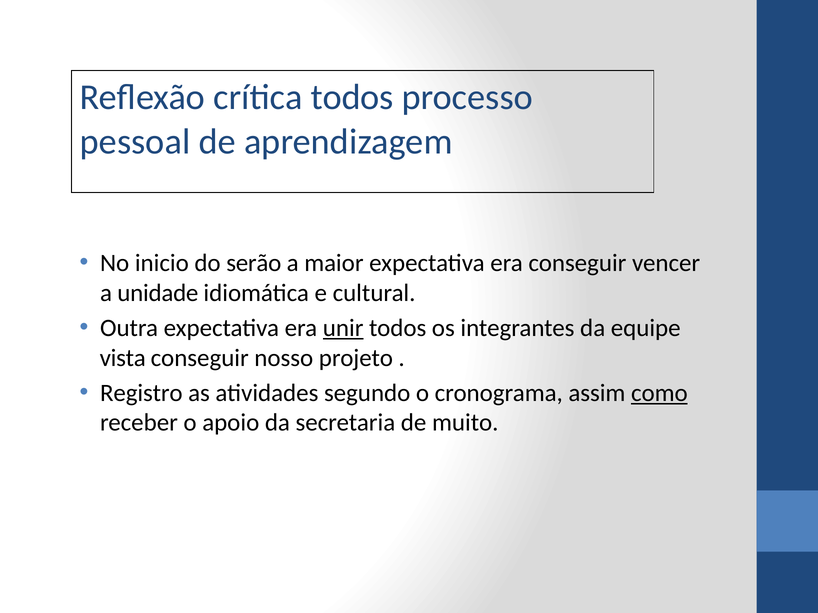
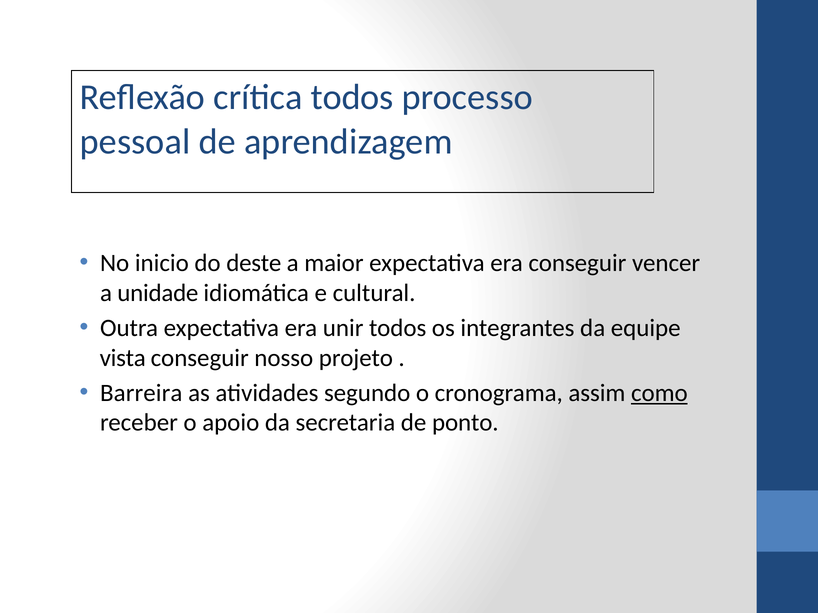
serão: serão -> deste (254, 263)
unir underline: present -> none (343, 328)
Registro: Registro -> Barreira (141, 393)
muito: muito -> ponto (465, 423)
